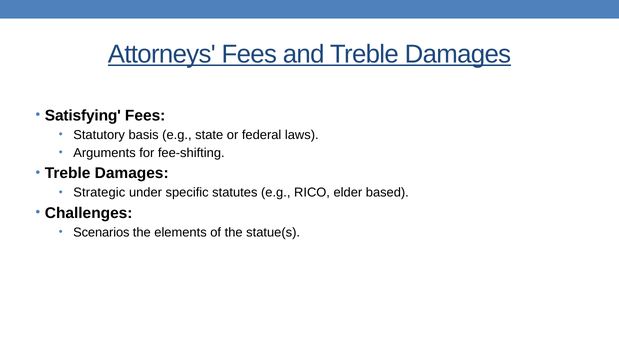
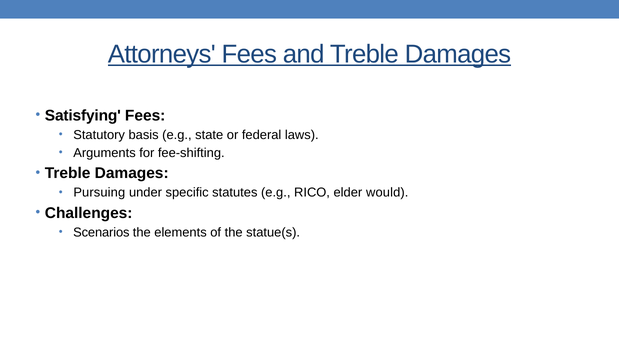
Strategic: Strategic -> Pursuing (99, 193)
based: based -> would (387, 193)
